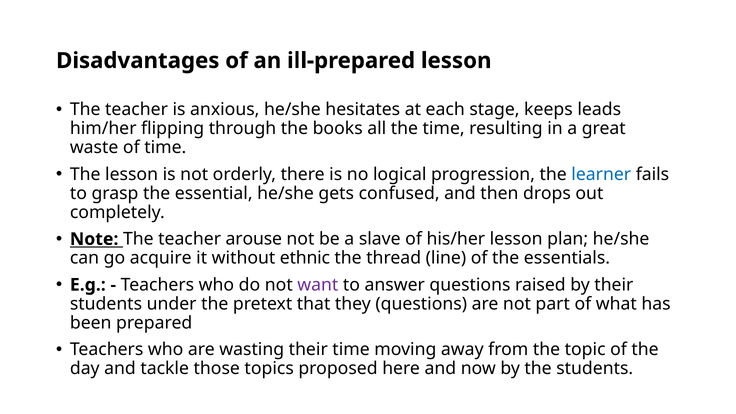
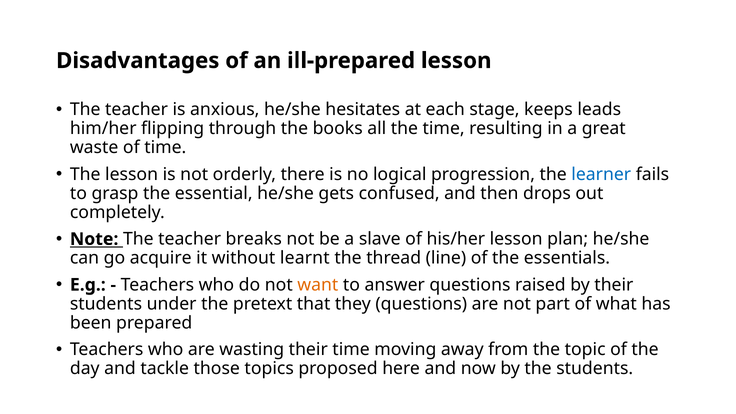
arouse: arouse -> breaks (254, 239)
ethnic: ethnic -> learnt (305, 258)
want colour: purple -> orange (318, 285)
